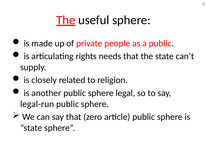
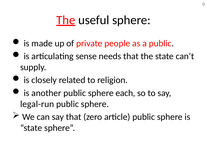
rights: rights -> sense (86, 56)
legal: legal -> each (125, 93)
